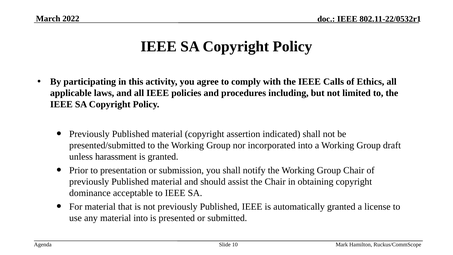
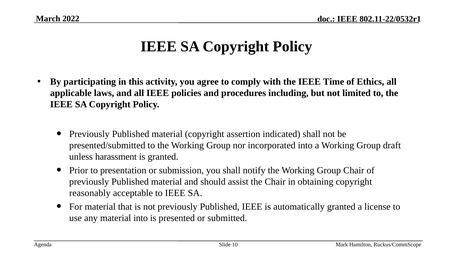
Calls: Calls -> Time (334, 82)
dominance: dominance -> reasonably (90, 193)
